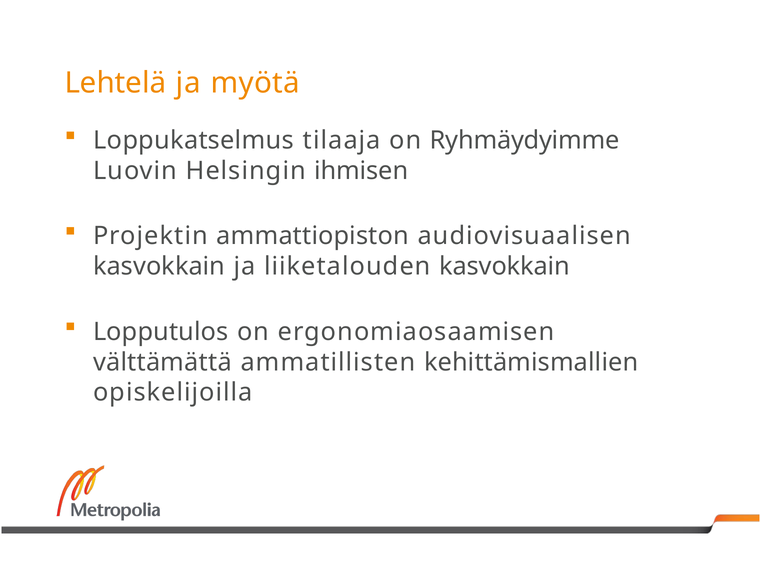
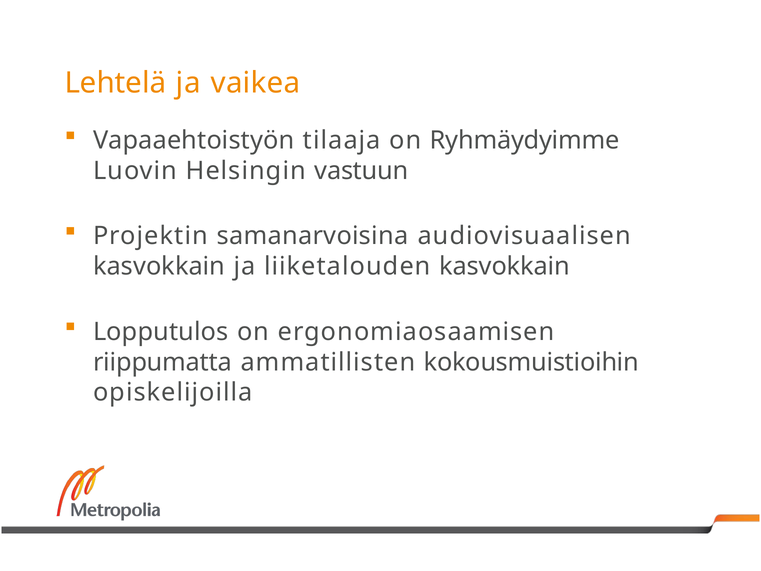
myötä: myötä -> vaikea (256, 83)
Loppukatselmus: Loppukatselmus -> Vapaaehtoistyön (194, 140)
ihmisen: ihmisen -> vastuun (361, 171)
ammattiopiston: ammattiopiston -> samanarvoisina (313, 236)
välttämättä: välttämättä -> riippumatta (163, 362)
kehittämismallien: kehittämismallien -> kokousmuistioihin (531, 362)
